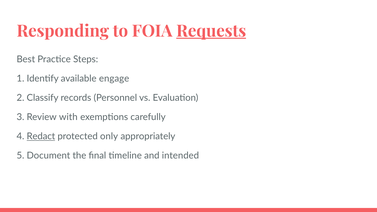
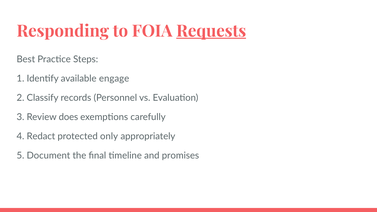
with: with -> does (68, 117)
Redact underline: present -> none (41, 136)
intended: intended -> promises (180, 156)
